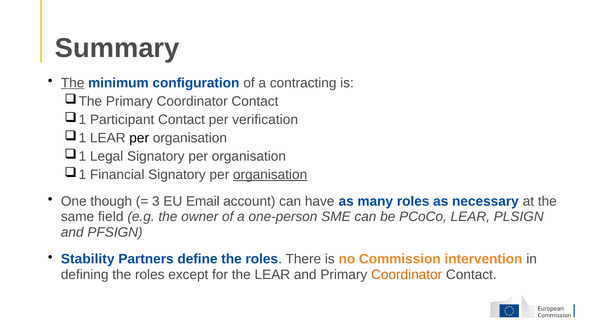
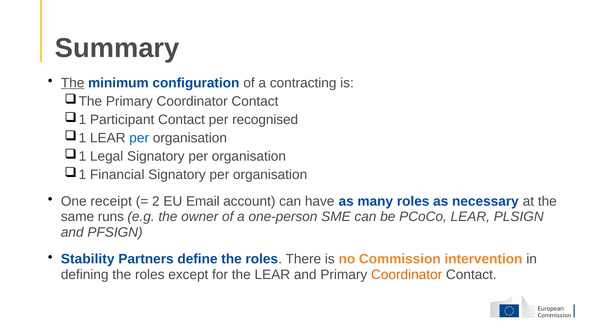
verification: verification -> recognised (265, 120)
per colour: black -> blue (139, 138)
organisation underline: present -> none (270, 175)
though: though -> receipt (111, 201)
3: 3 -> 2 (156, 201)
field: field -> runs (111, 217)
